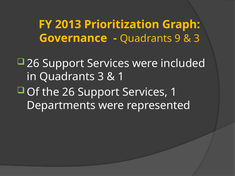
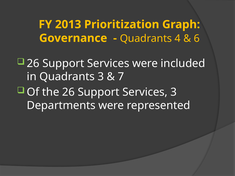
9: 9 -> 4 (178, 39)
3: 3 -> 6 (197, 39)
1: 1 -> 7 (121, 77)
Services 1: 1 -> 3 (174, 92)
